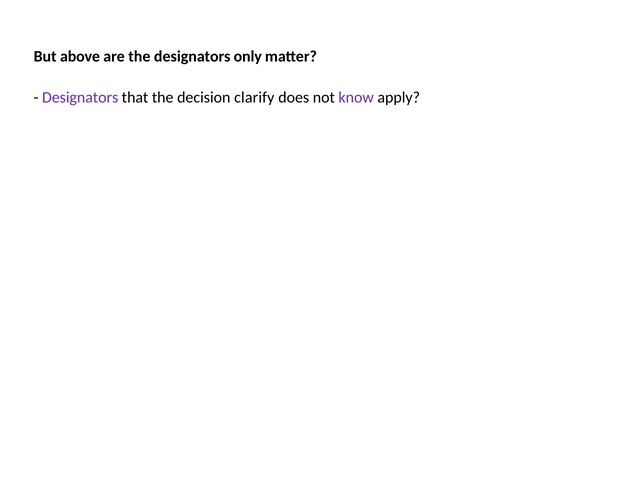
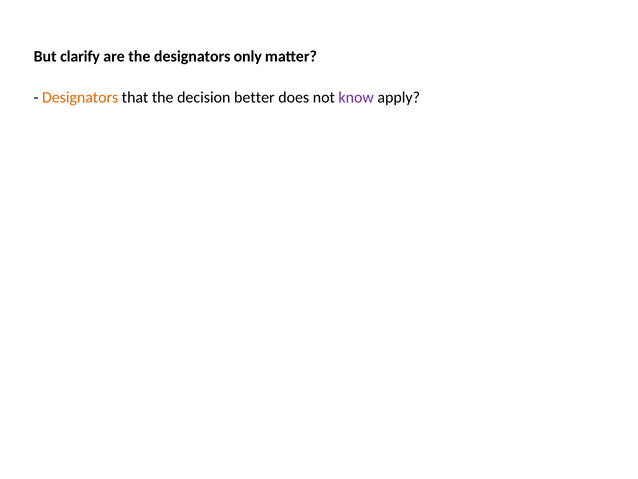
above: above -> clarify (80, 57)
Designators colour: purple -> orange (80, 97)
clarify: clarify -> better (254, 97)
